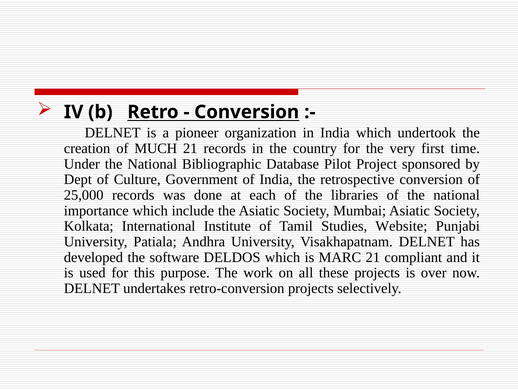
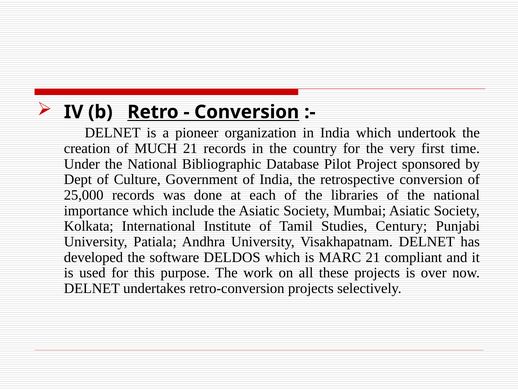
Website: Website -> Century (401, 226)
